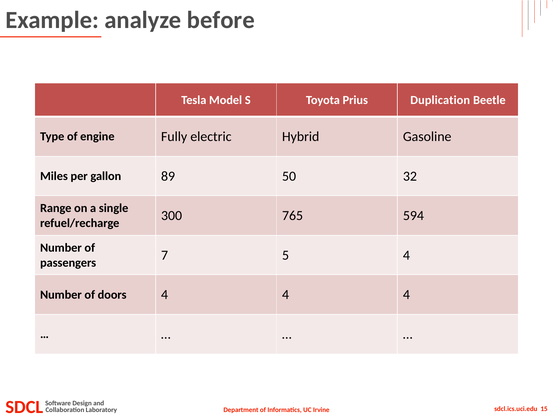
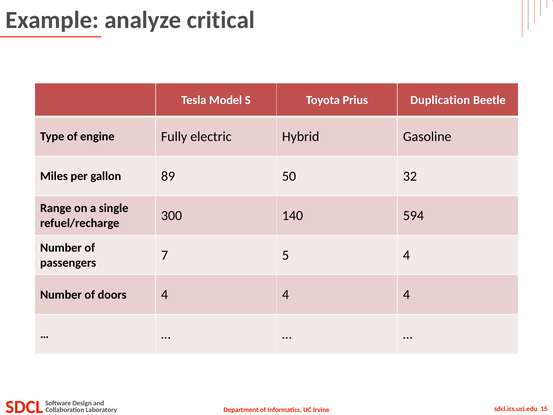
before: before -> critical (221, 20)
765: 765 -> 140 (293, 216)
